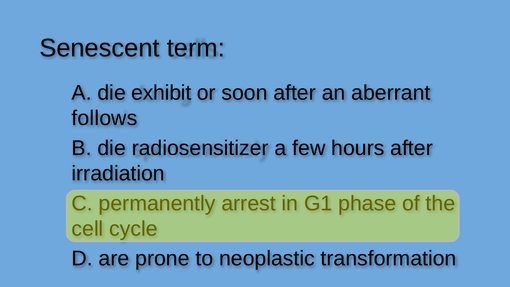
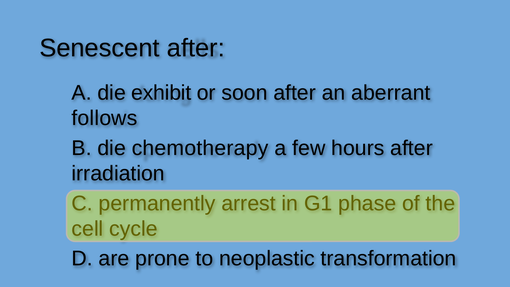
Senescent term: term -> after (196, 48)
radiosensitizer: radiosensitizer -> chemotherapy (200, 148)
